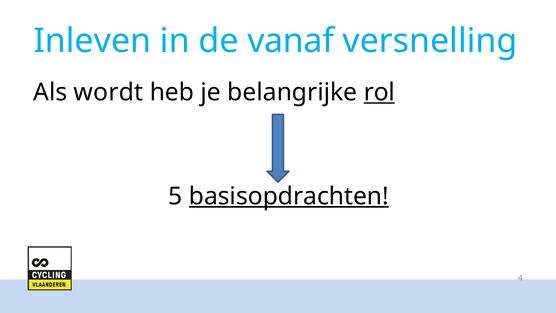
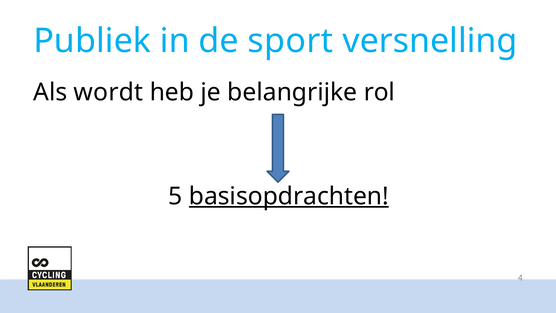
Inleven: Inleven -> Publiek (92, 41)
vanaf: vanaf -> sport (290, 41)
rol underline: present -> none (379, 92)
